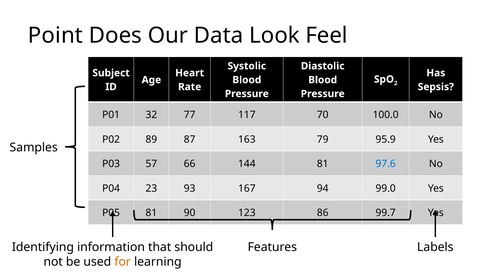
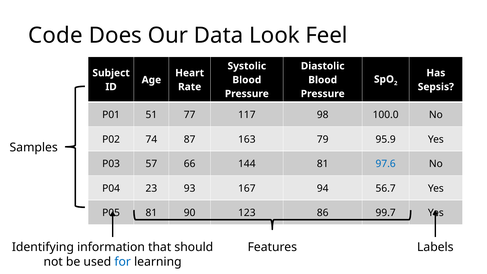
Point: Point -> Code (55, 35)
32: 32 -> 51 (151, 115)
70: 70 -> 98 (323, 115)
89: 89 -> 74 (151, 139)
99.0: 99.0 -> 56.7 (386, 188)
for colour: orange -> blue (123, 262)
